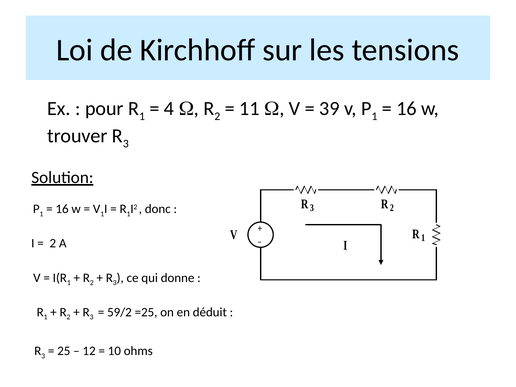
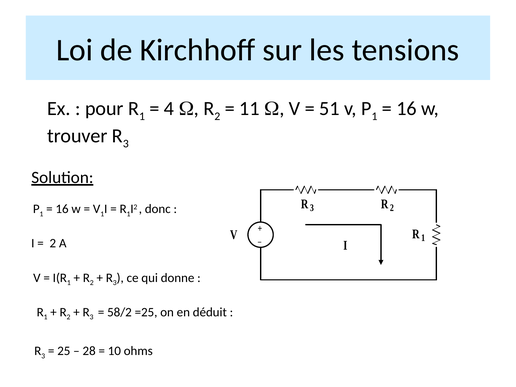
39: 39 -> 51 (329, 108)
59/2: 59/2 -> 58/2 (119, 312)
12: 12 -> 28 (89, 351)
